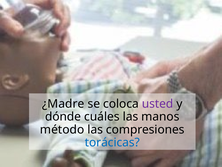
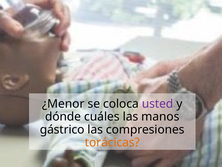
¿Madre: ¿Madre -> ¿Menor (63, 103)
método: método -> gástrico (62, 129)
torácicas colour: blue -> orange (112, 142)
